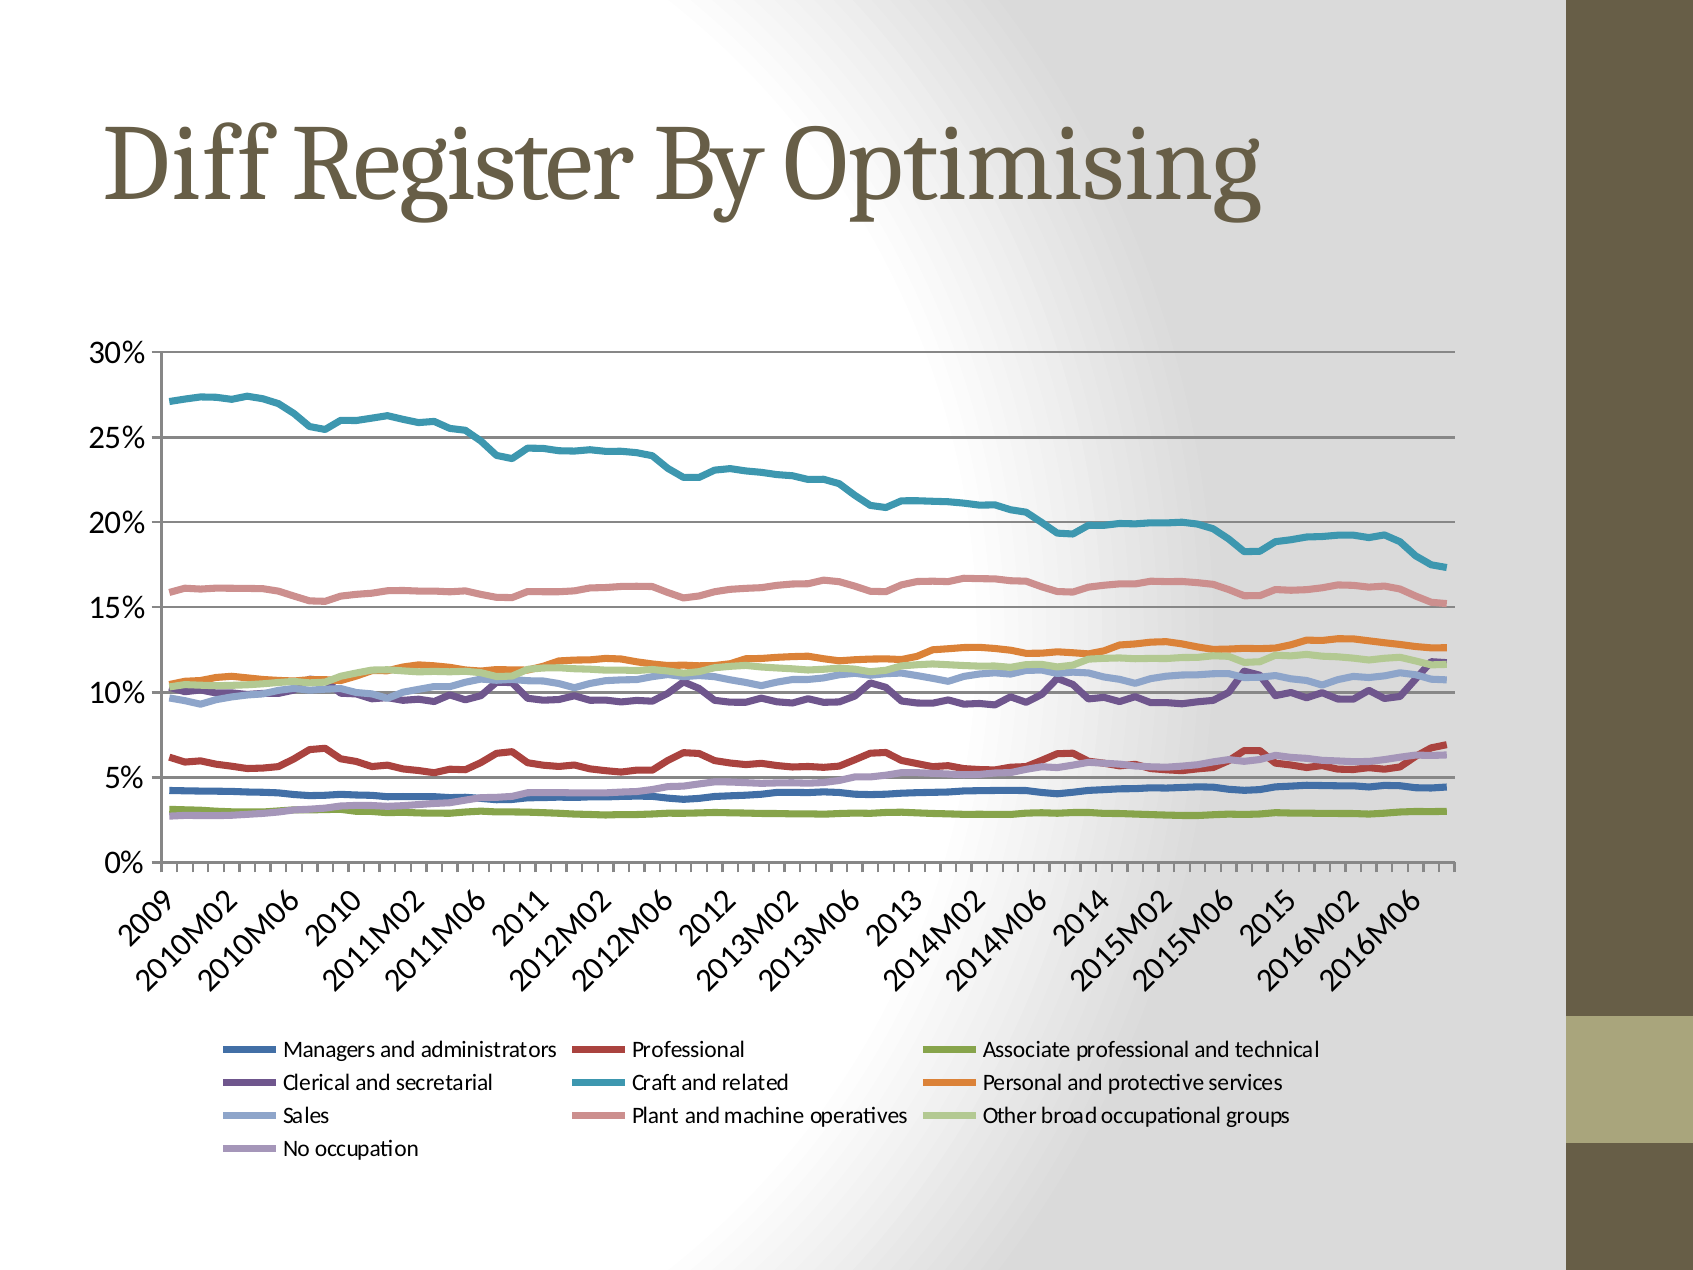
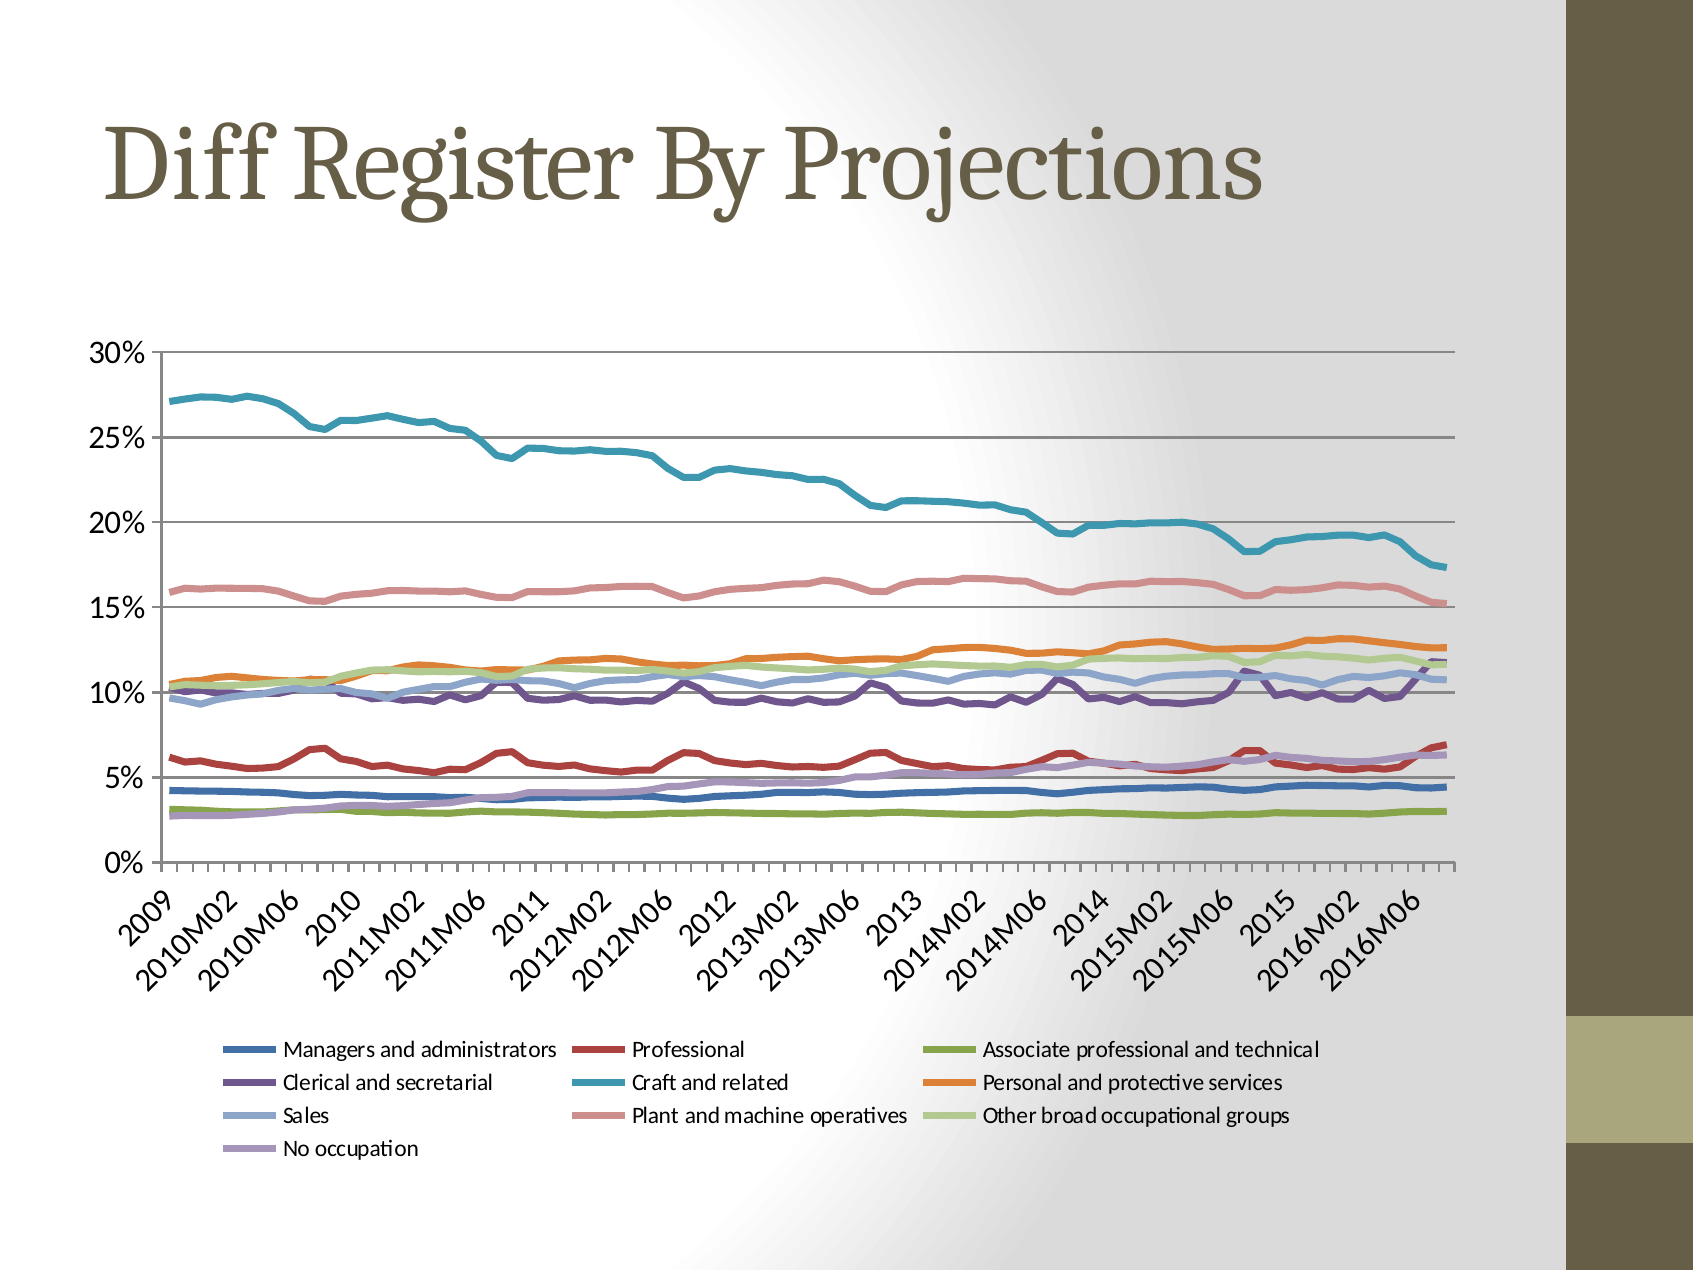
Optimising: Optimising -> Projections (1023, 164)
